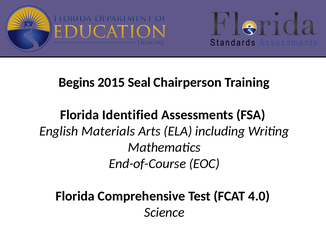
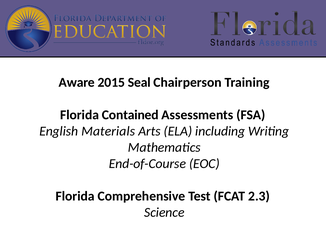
Begins: Begins -> Aware (77, 82)
Identified: Identified -> Contained (130, 115)
4.0: 4.0 -> 2.3 (259, 197)
